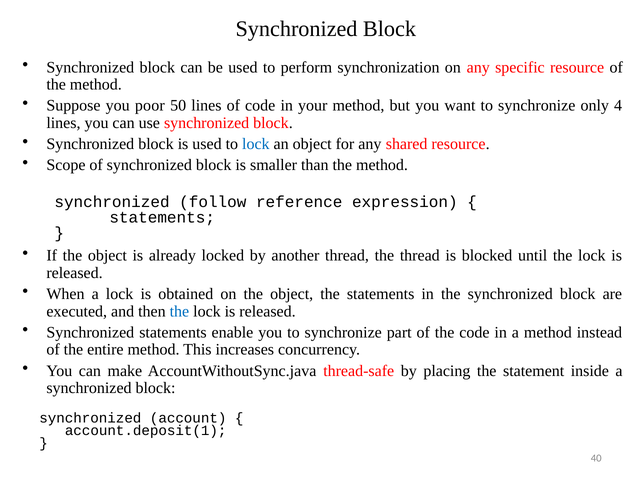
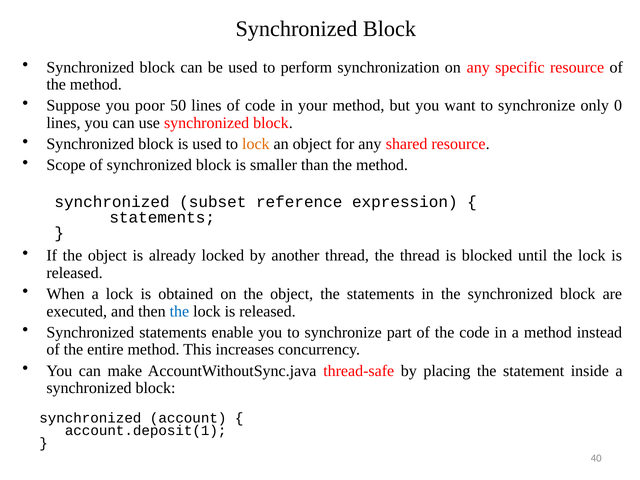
4: 4 -> 0 (618, 106)
lock colour: blue -> orange (256, 144)
follow: follow -> subset (213, 202)
